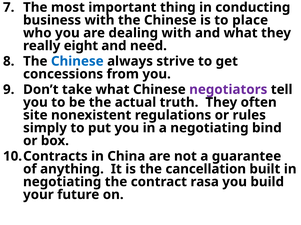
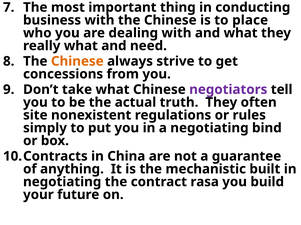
really eight: eight -> what (81, 46)
Chinese colour: blue -> orange (77, 61)
cancellation: cancellation -> mechanistic (206, 170)
